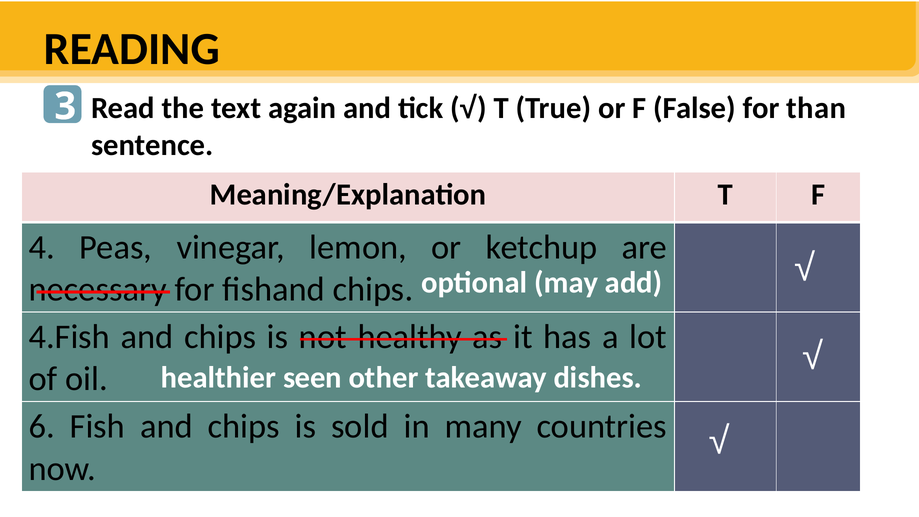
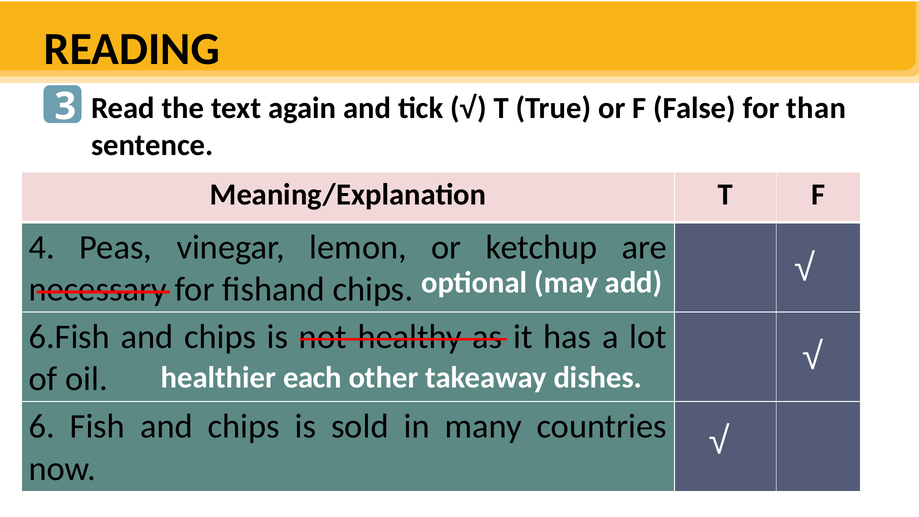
4.Fish: 4.Fish -> 6.Fish (69, 337)
seen: seen -> each (312, 378)
